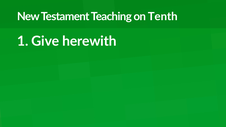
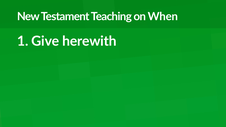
Tenth: Tenth -> When (163, 16)
